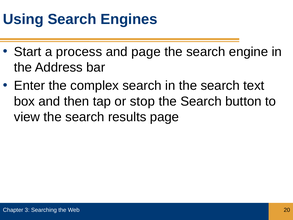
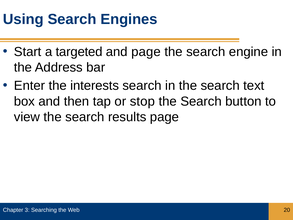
process: process -> targeted (79, 52)
complex: complex -> interests (95, 86)
